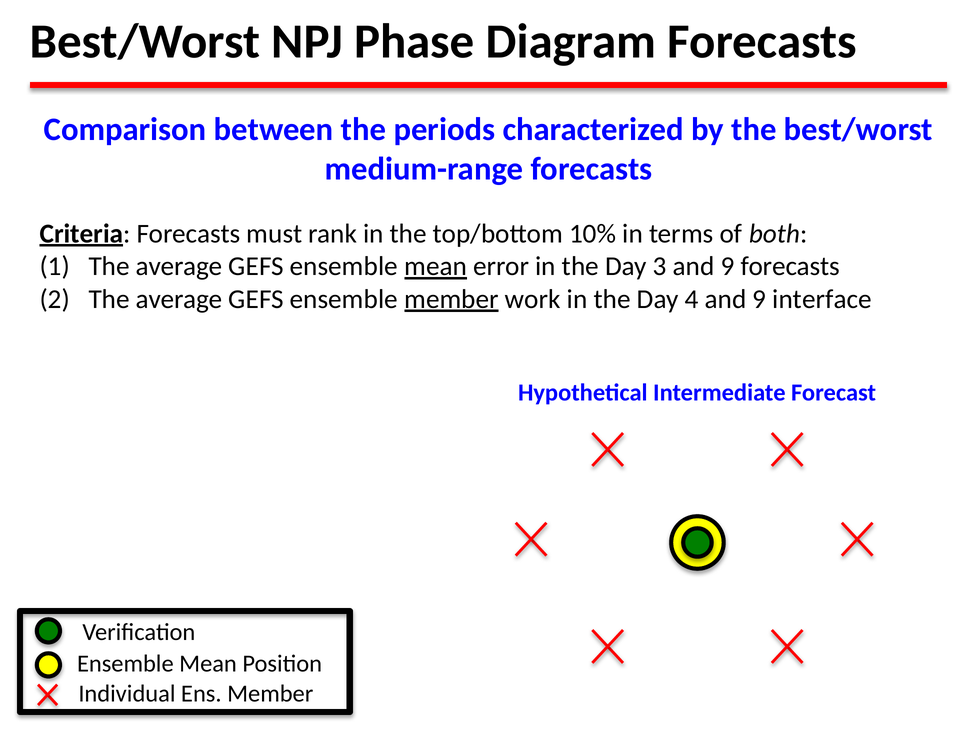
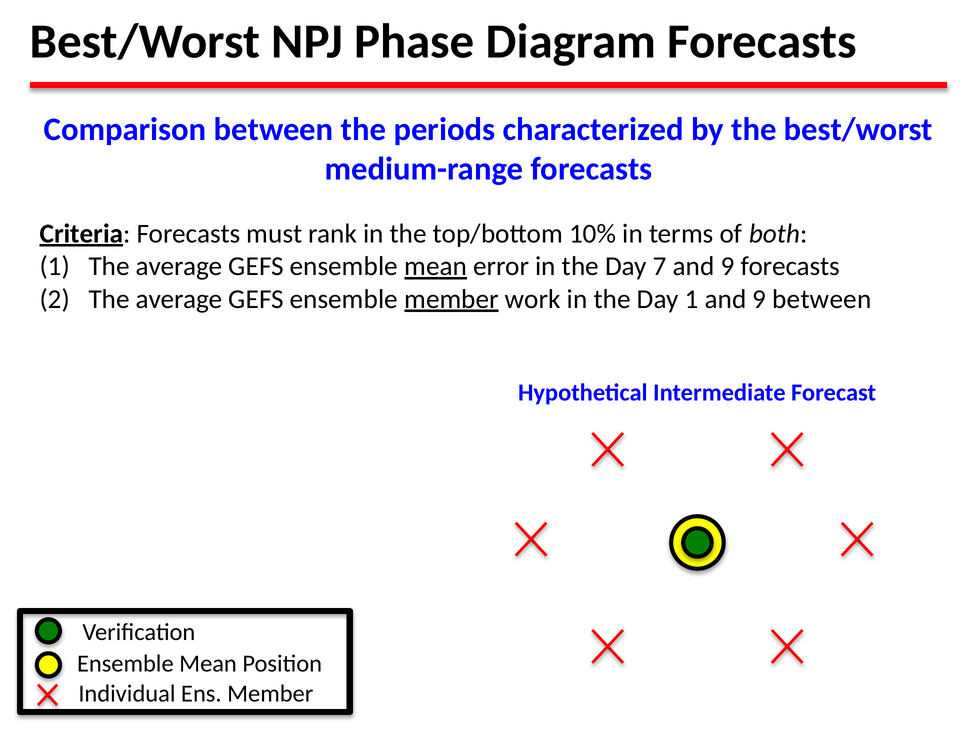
3: 3 -> 7 (660, 266)
Day 4: 4 -> 1 (691, 299)
9 interface: interface -> between (822, 299)
